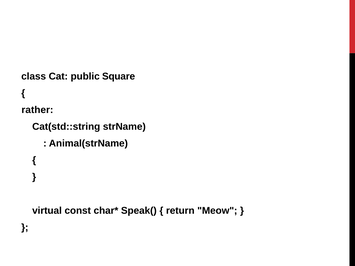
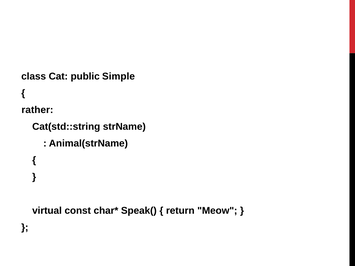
Square: Square -> Simple (118, 76)
